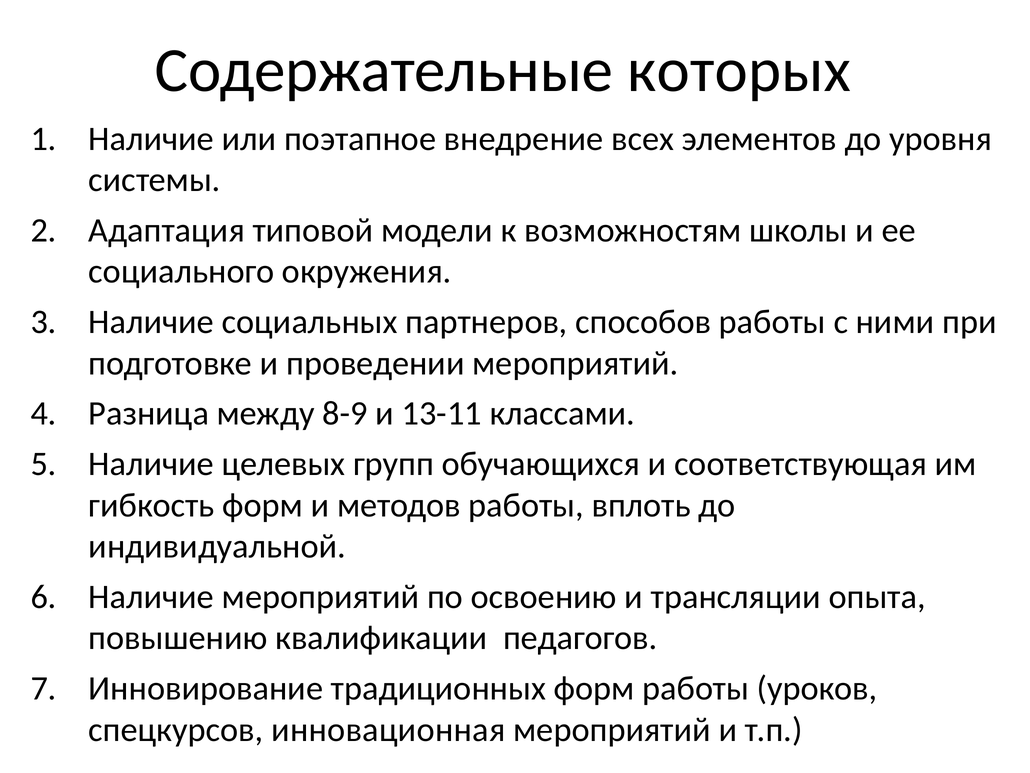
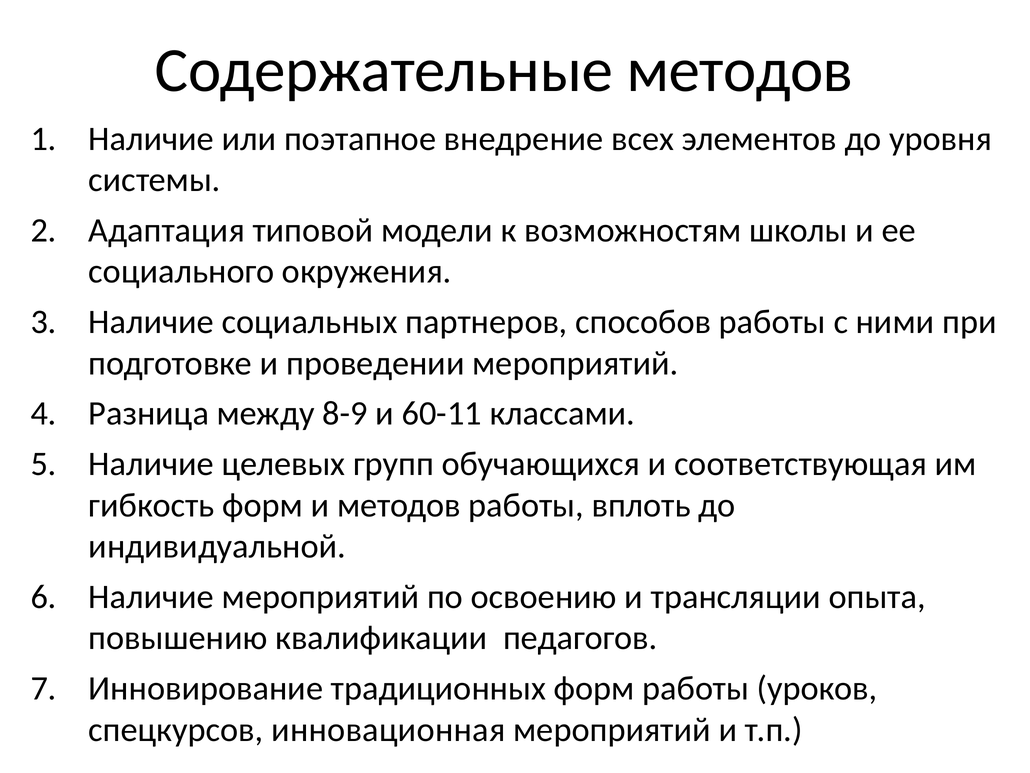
Содержательные которых: которых -> методов (740, 70)
13-11: 13-11 -> 60-11 (442, 413)
